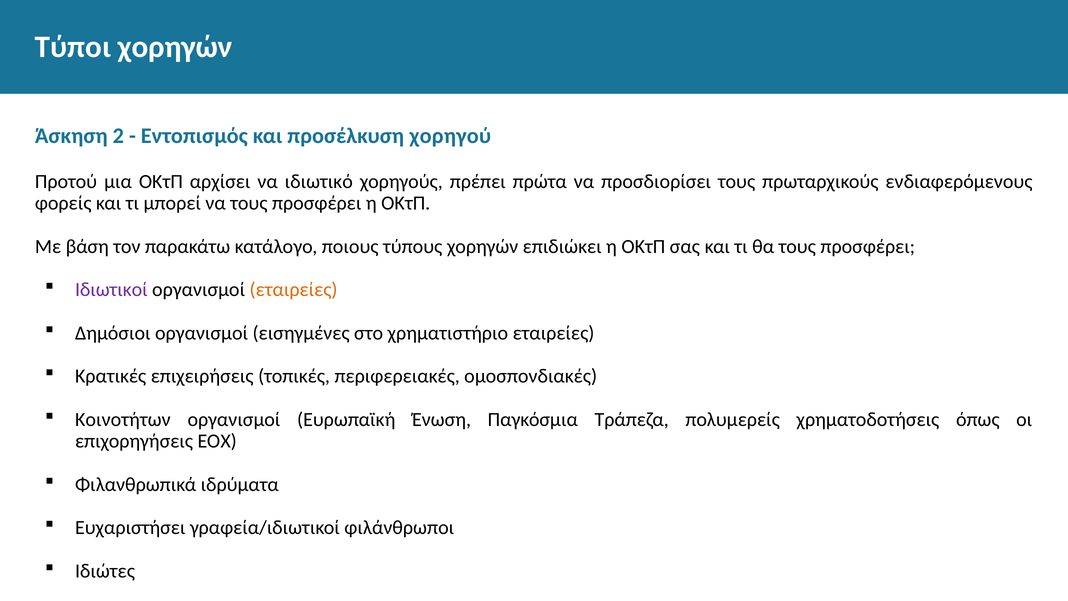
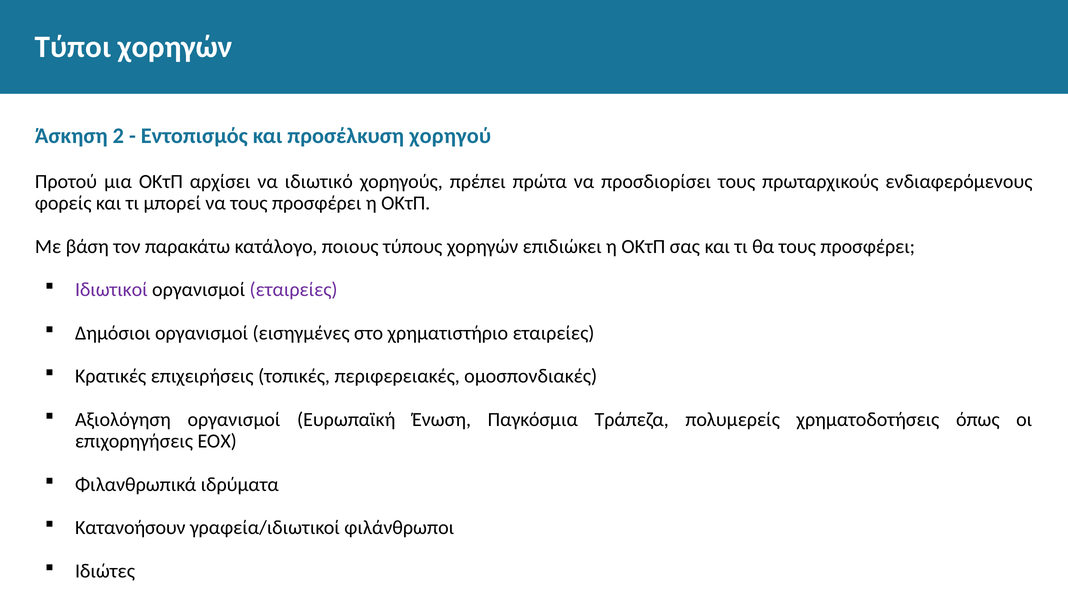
εταιρείες colour: orange -> purple (294, 290)
Κοινοτήτων: Κοινοτήτων -> Αξιολόγηση (123, 419)
Ευχαριστήσει: Ευχαριστήσει -> Κατανοήσουν (130, 527)
